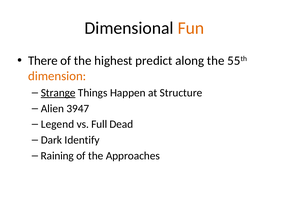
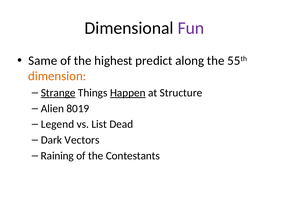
Fun colour: orange -> purple (191, 28)
There: There -> Same (43, 61)
Happen underline: none -> present (128, 93)
3947: 3947 -> 8019 (78, 108)
Full: Full -> List (99, 124)
Identify: Identify -> Vectors (82, 140)
Approaches: Approaches -> Contestants (133, 156)
